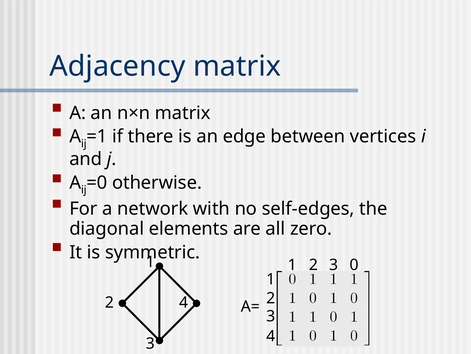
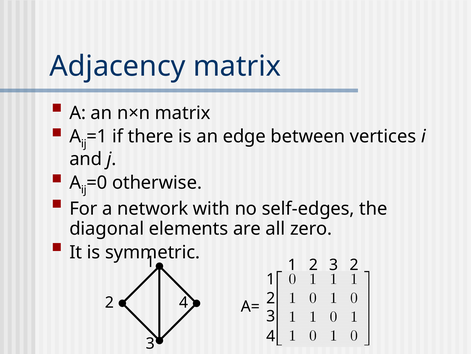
3 0: 0 -> 2 (354, 265)
